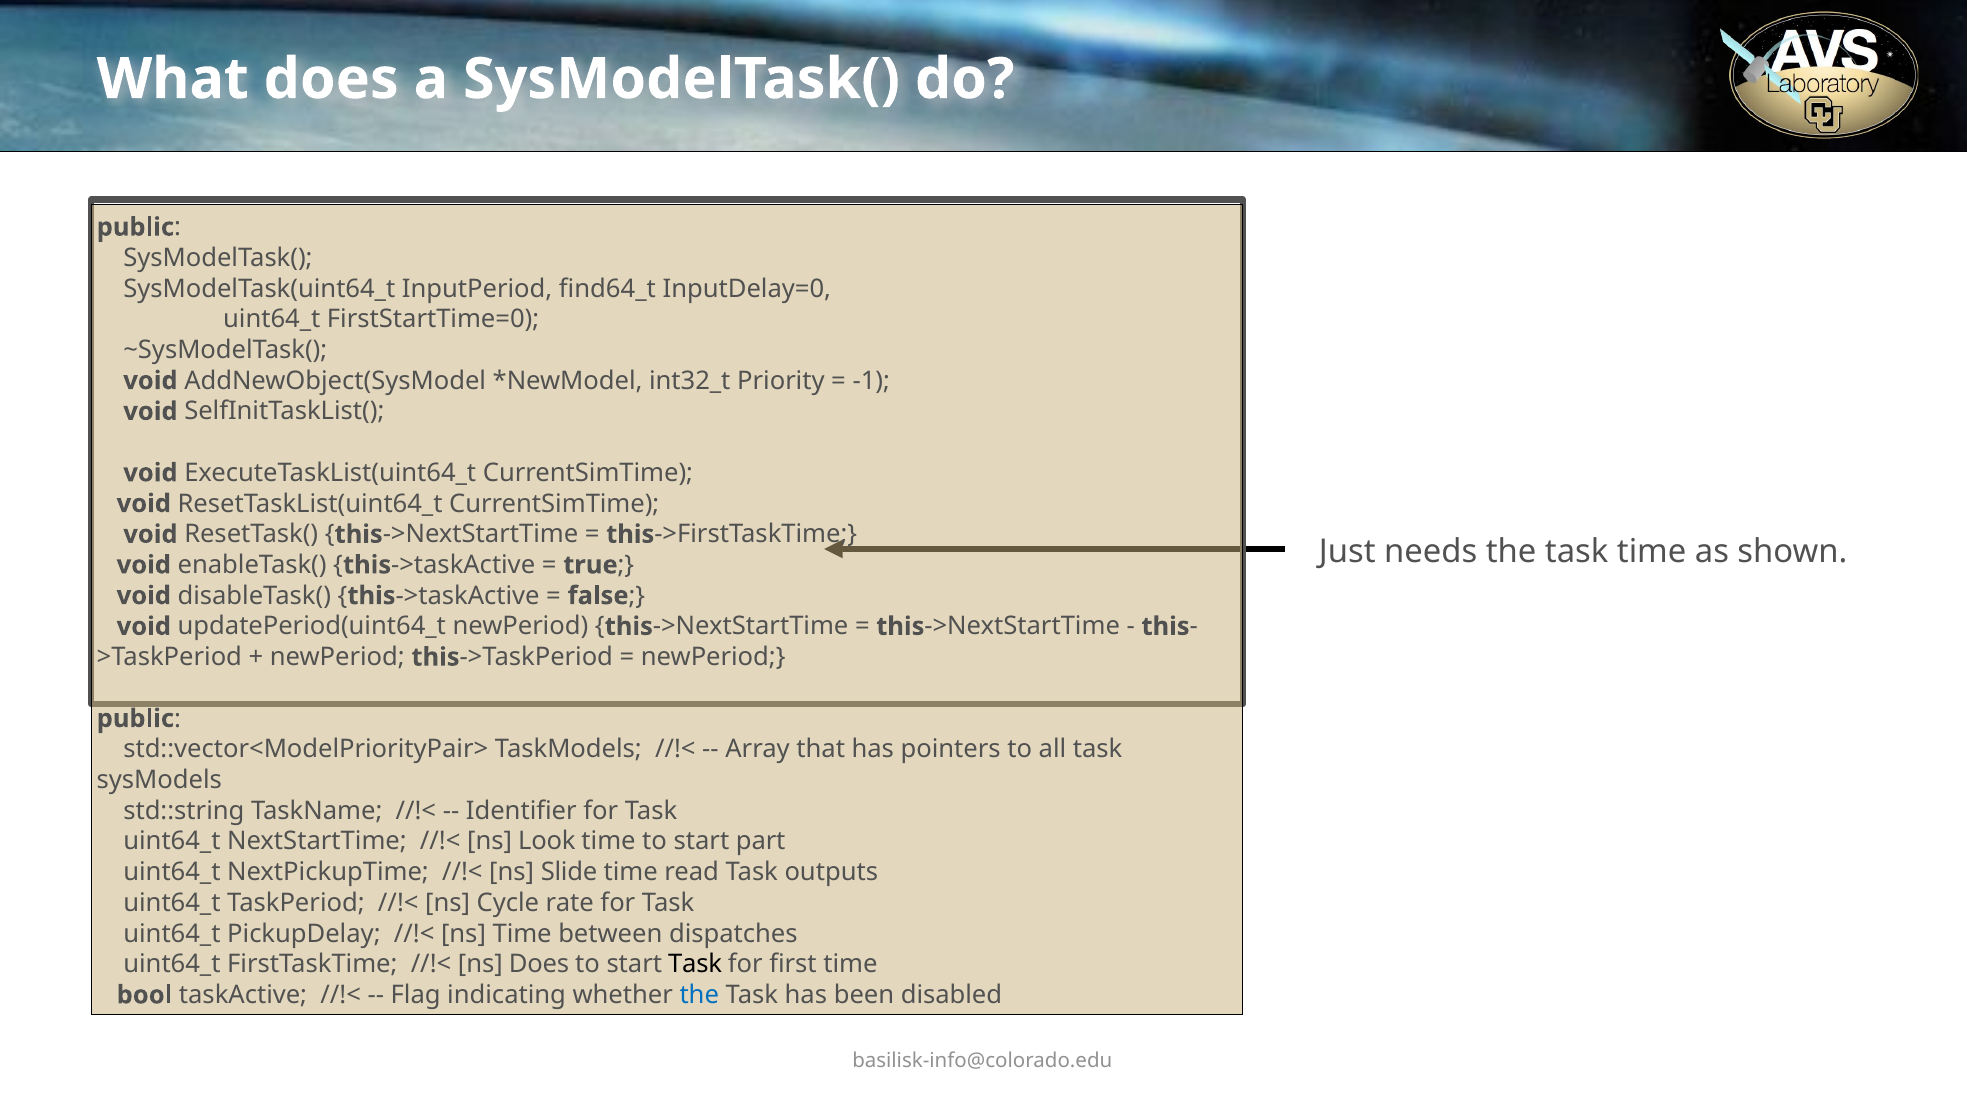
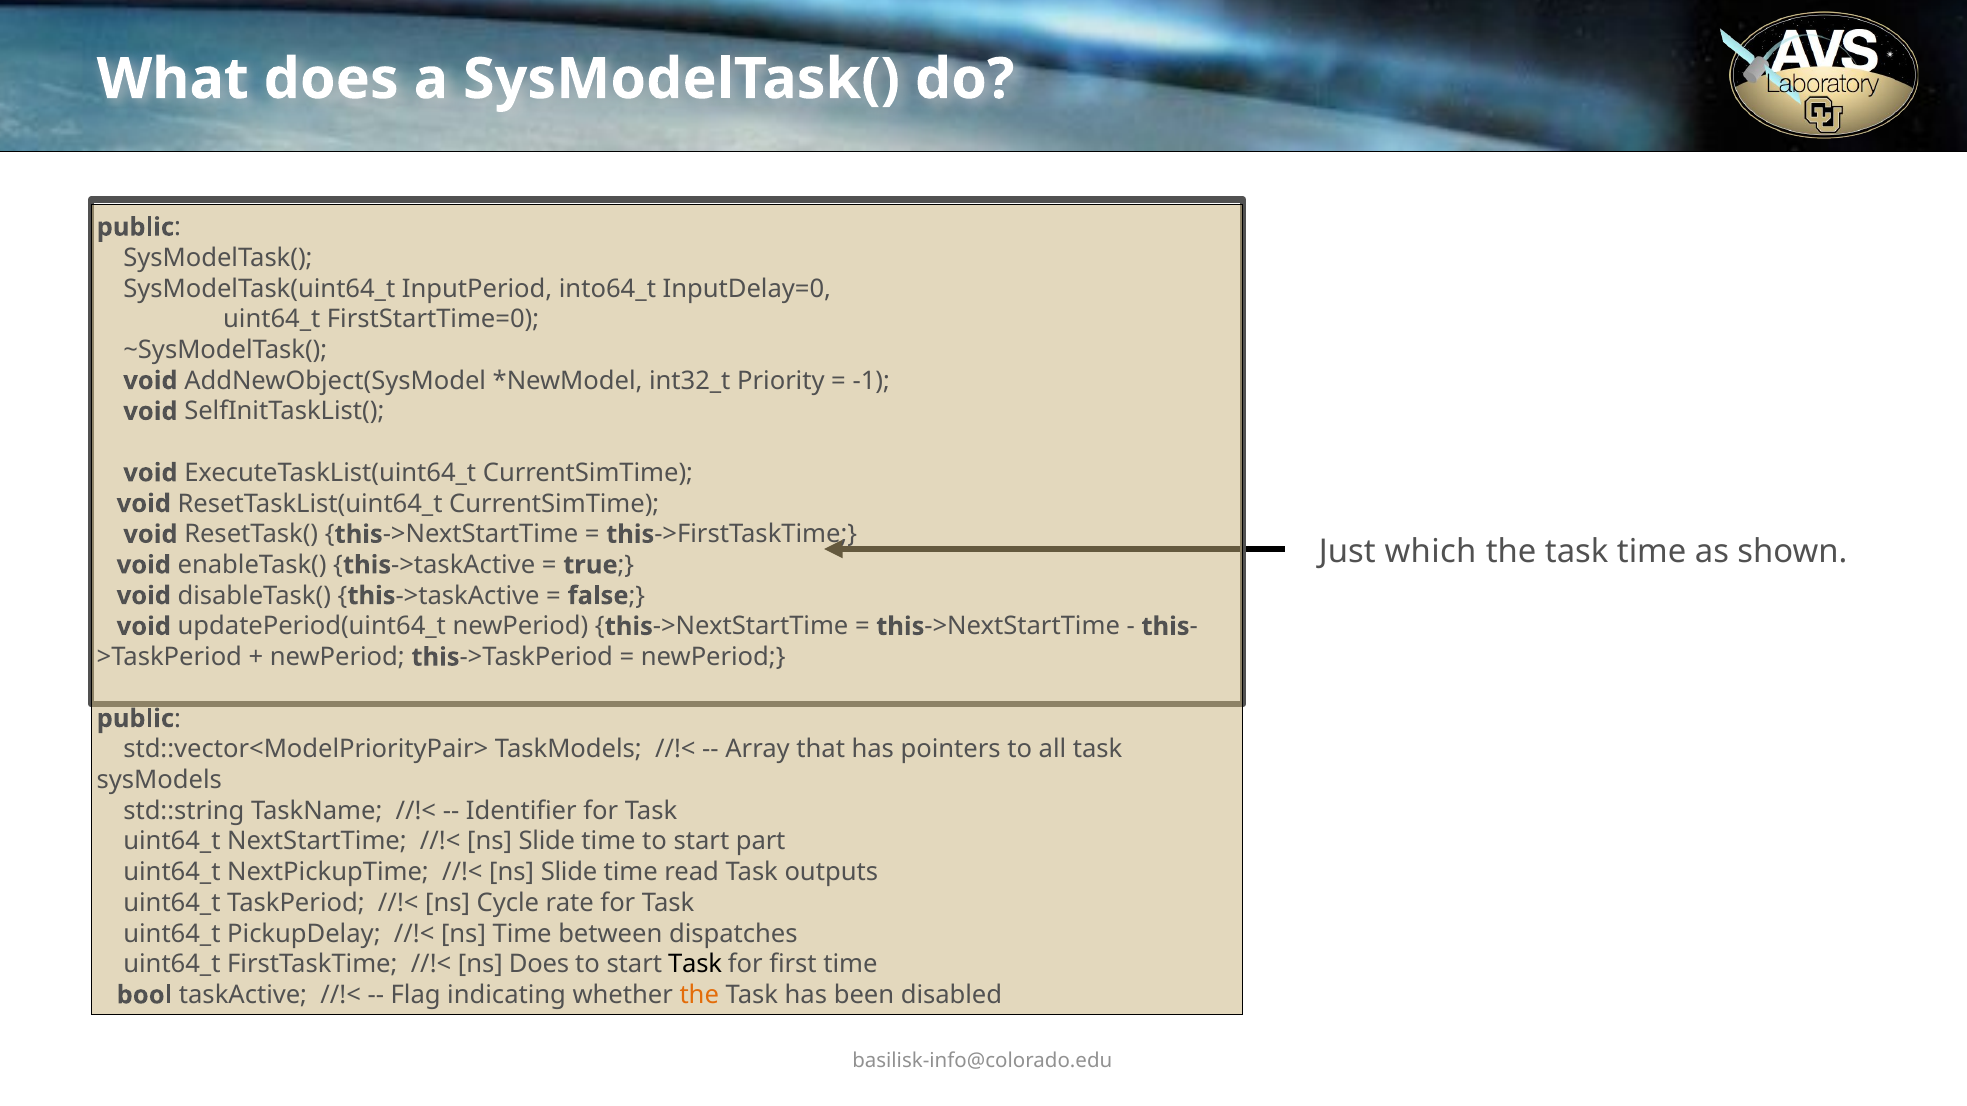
find64_t: find64_t -> into64_t (607, 289)
needs: needs -> which (1431, 552)
Look: Look -> Slide (547, 842)
the colour: blue -> orange (699, 995)
